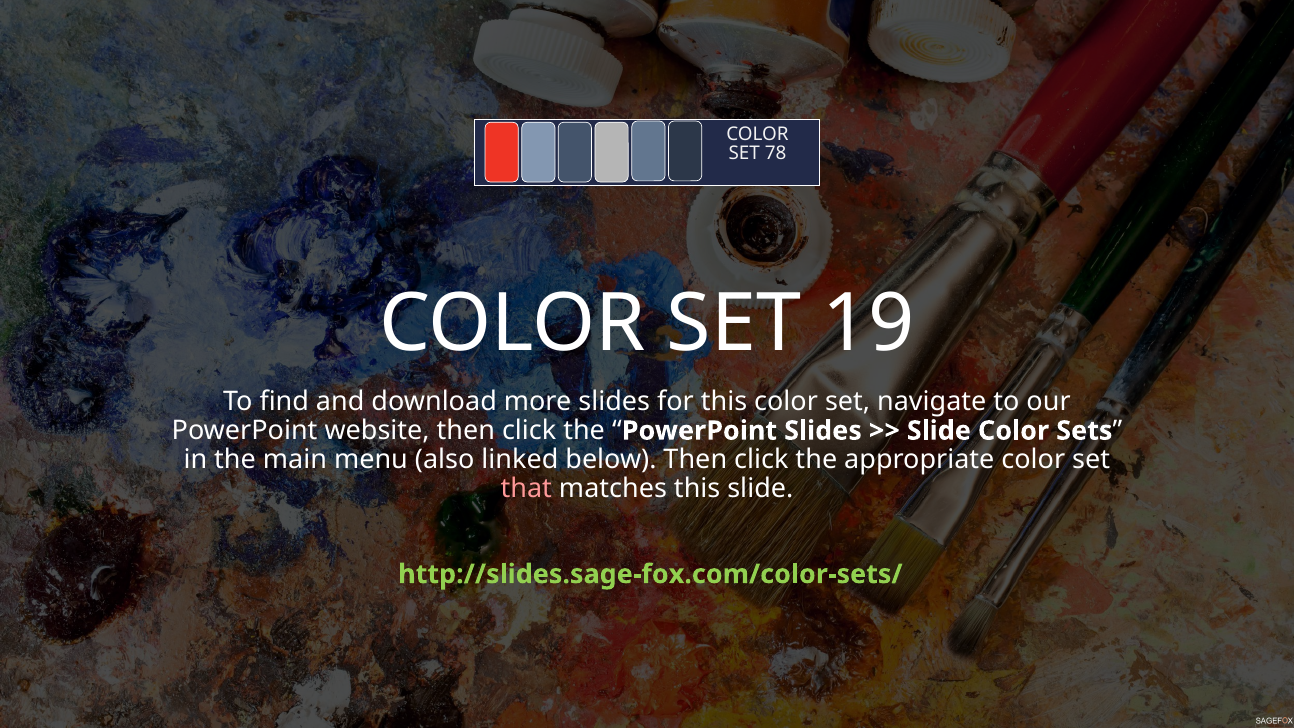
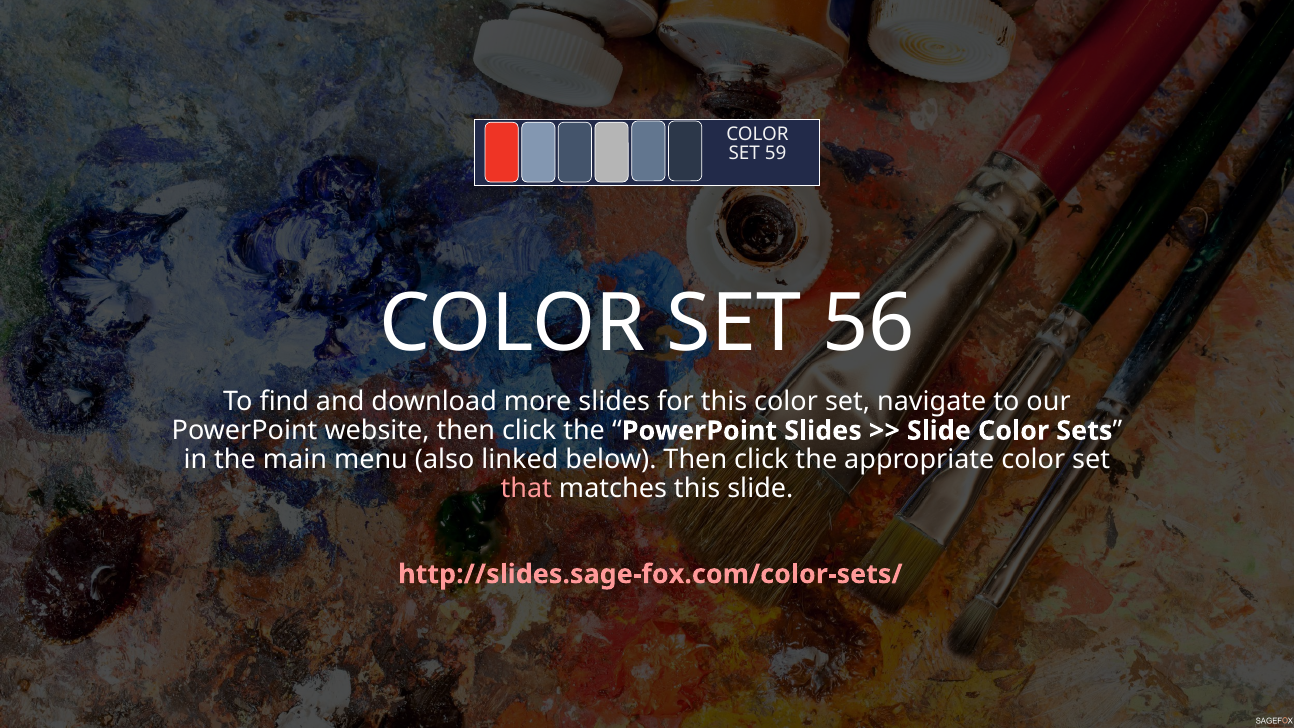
78: 78 -> 59 (776, 154)
19: 19 -> 56 (869, 323)
http://slides.sage-fox.com/color-sets/ colour: light green -> pink (650, 574)
